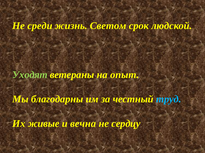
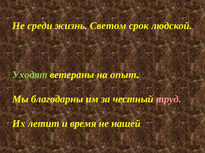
труд colour: light blue -> pink (169, 100)
живые: живые -> летит (44, 124)
вечна: вечна -> время (83, 124)
сердцу: сердцу -> нашей (126, 124)
